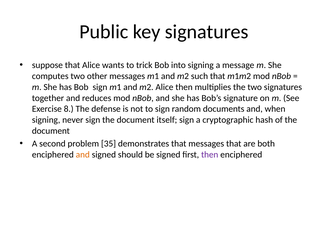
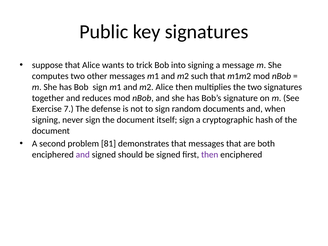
8: 8 -> 7 (69, 109)
35: 35 -> 81 (109, 144)
and colour: orange -> purple (83, 155)
